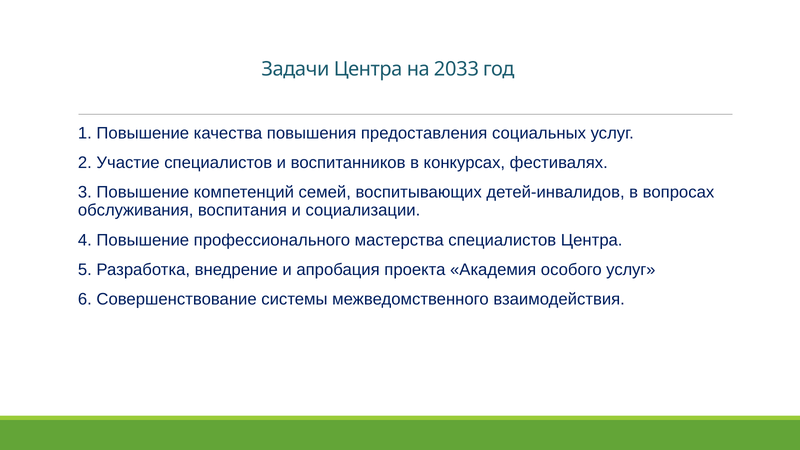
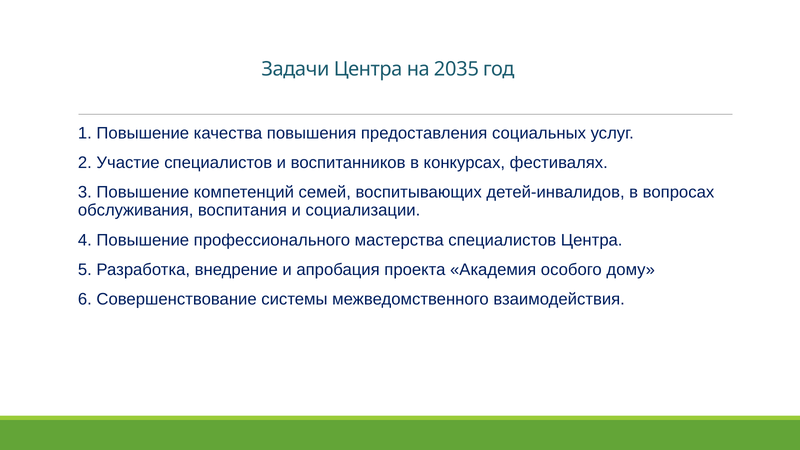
2033: 2033 -> 2035 (456, 69)
особого услуг: услуг -> дому (631, 270)
